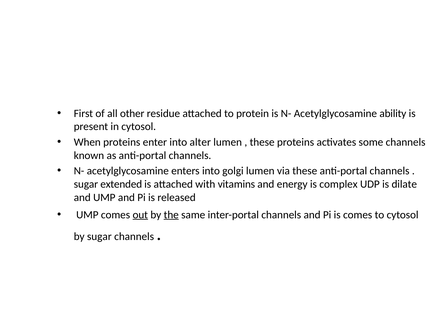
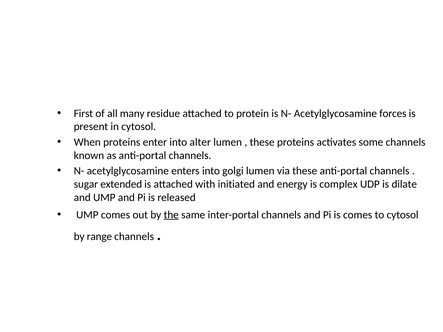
other: other -> many (132, 113)
ability: ability -> forces (393, 113)
vitamins: vitamins -> initiated (236, 184)
out underline: present -> none (140, 215)
by sugar: sugar -> range (99, 237)
